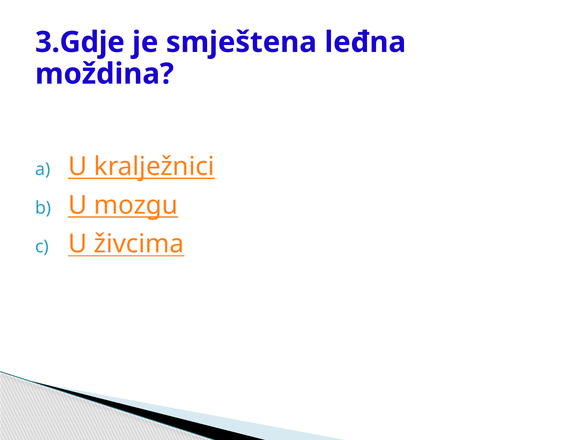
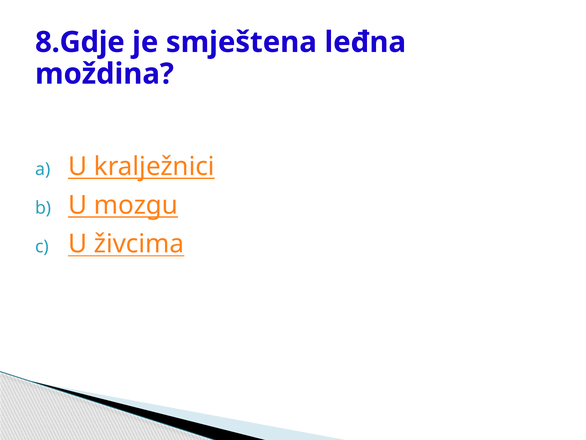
3.Gdje: 3.Gdje -> 8.Gdje (80, 42)
